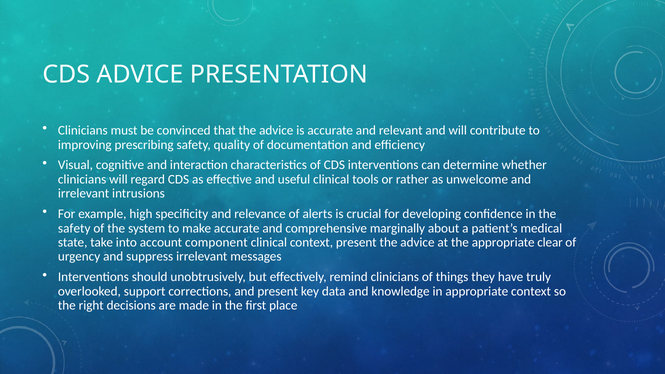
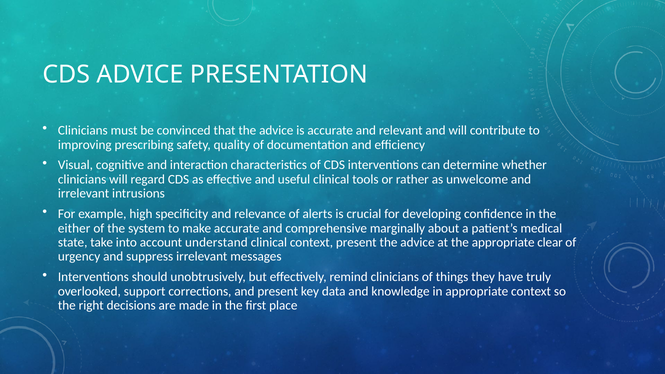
safety: safety -> either (74, 228)
component: component -> understand (216, 242)
